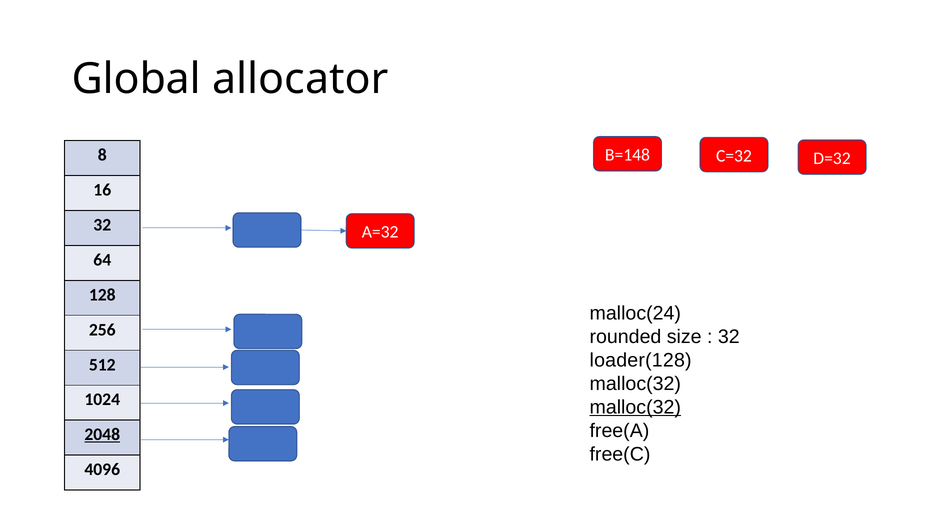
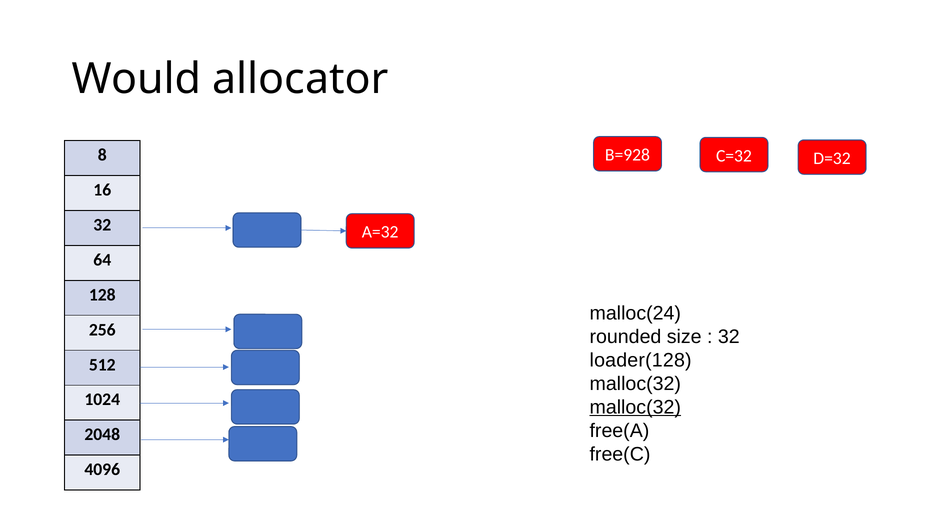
Global: Global -> Would (136, 79)
B=148: B=148 -> B=928 (627, 155)
2048 underline: present -> none (102, 435)
